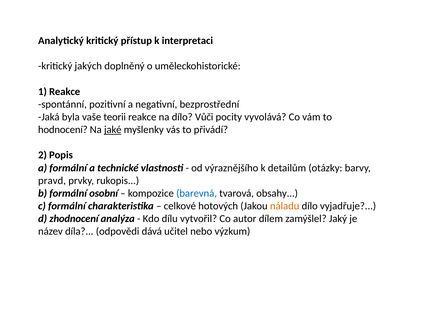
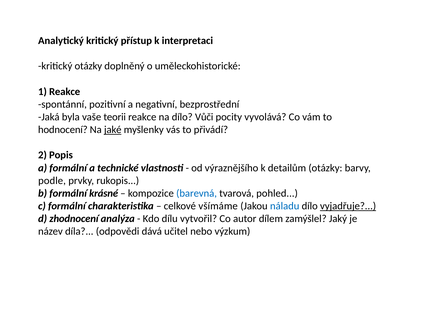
kritický jakých: jakých -> otázky (88, 66)
pravd: pravd -> podle (52, 181)
osobní: osobní -> krásné (104, 193)
obsahy: obsahy -> pohled (277, 193)
hotových: hotových -> všímáme (218, 206)
náladu colour: orange -> blue (285, 206)
vyjadřuje underline: none -> present (348, 206)
